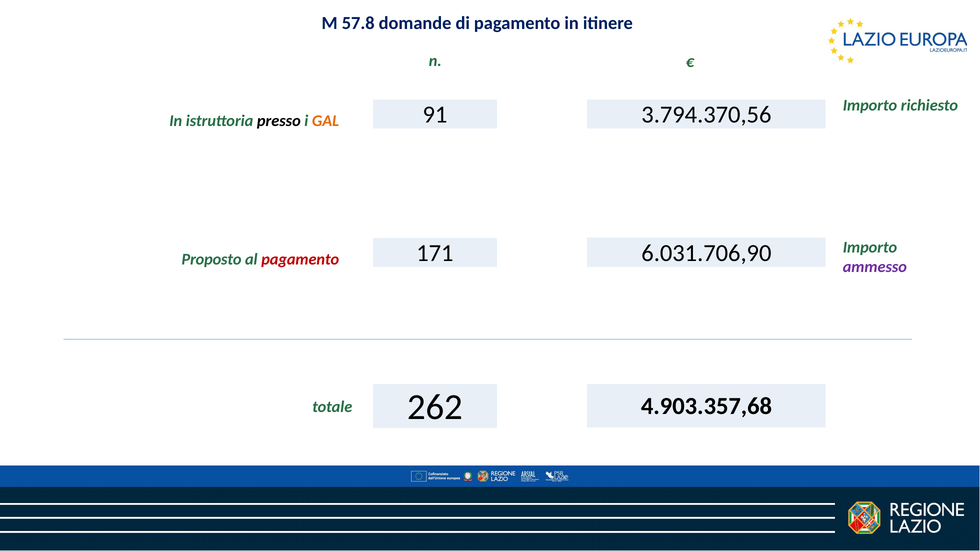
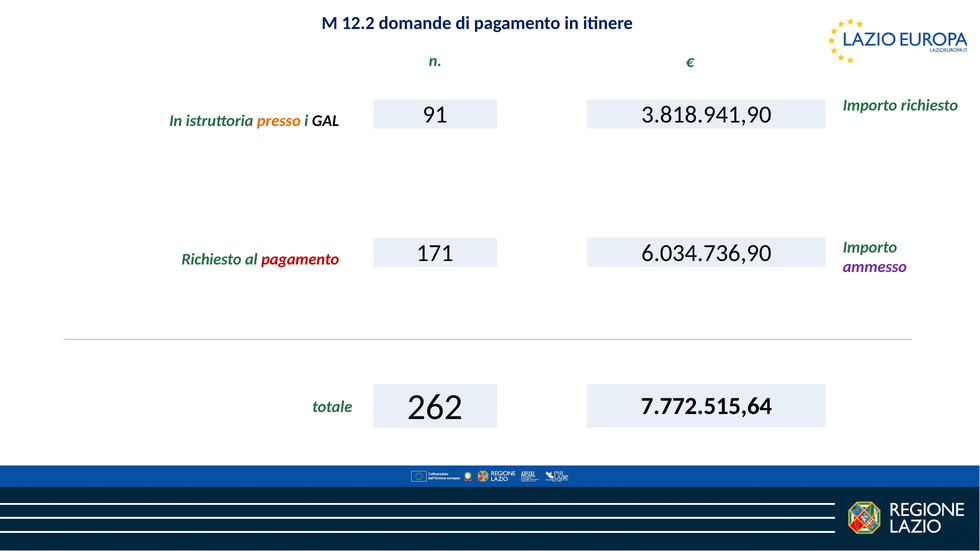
57.8: 57.8 -> 12.2 (358, 23)
presso colour: black -> orange (279, 121)
GAL colour: orange -> black (326, 121)
3.794.370,56: 3.794.370,56 -> 3.818.941,90 (706, 115)
Proposto: Proposto -> Richiesto (212, 260)
6.031.706,90: 6.031.706,90 -> 6.034.736,90 (706, 253)
4.903.357,68: 4.903.357,68 -> 7.772.515,64 (706, 407)
